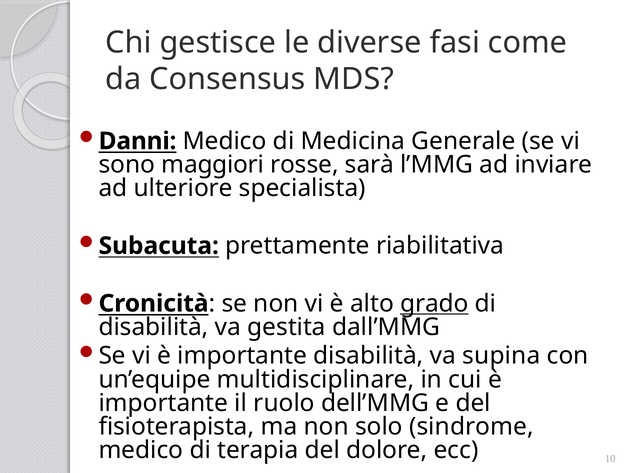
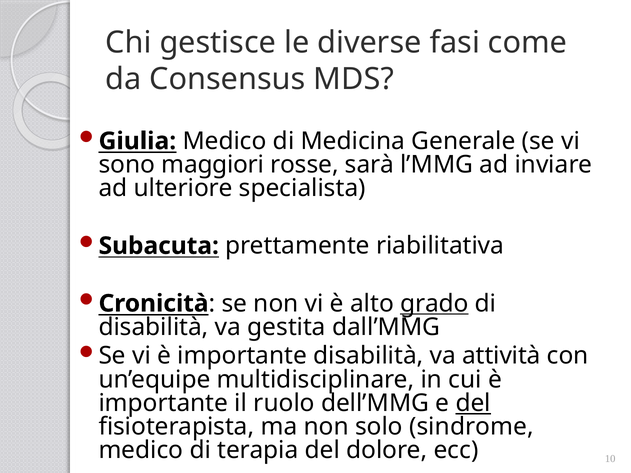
Danni: Danni -> Giulia (137, 141)
supina: supina -> attività (502, 356)
del underline: none -> present (473, 403)
